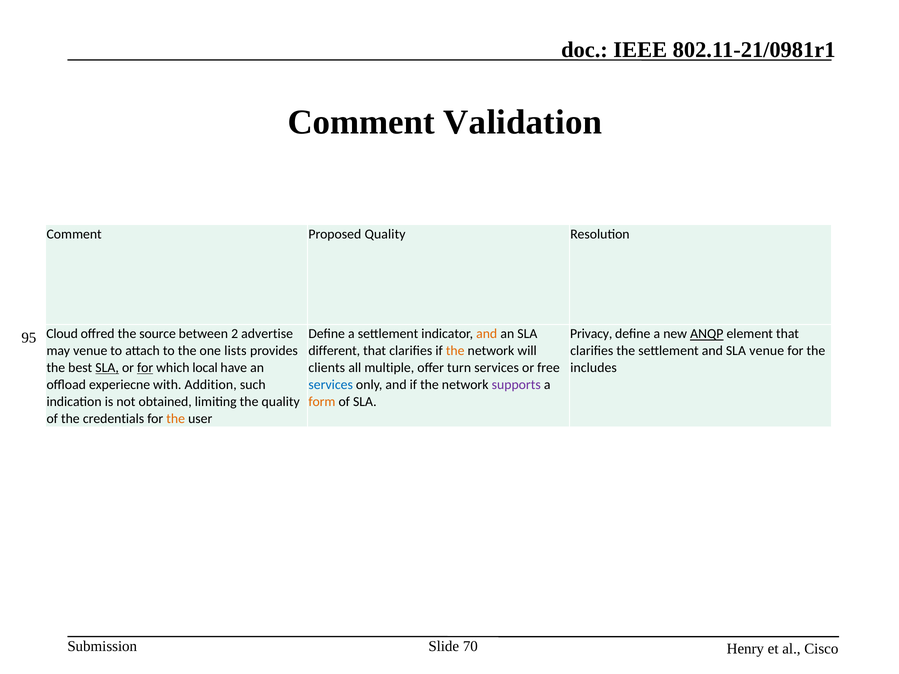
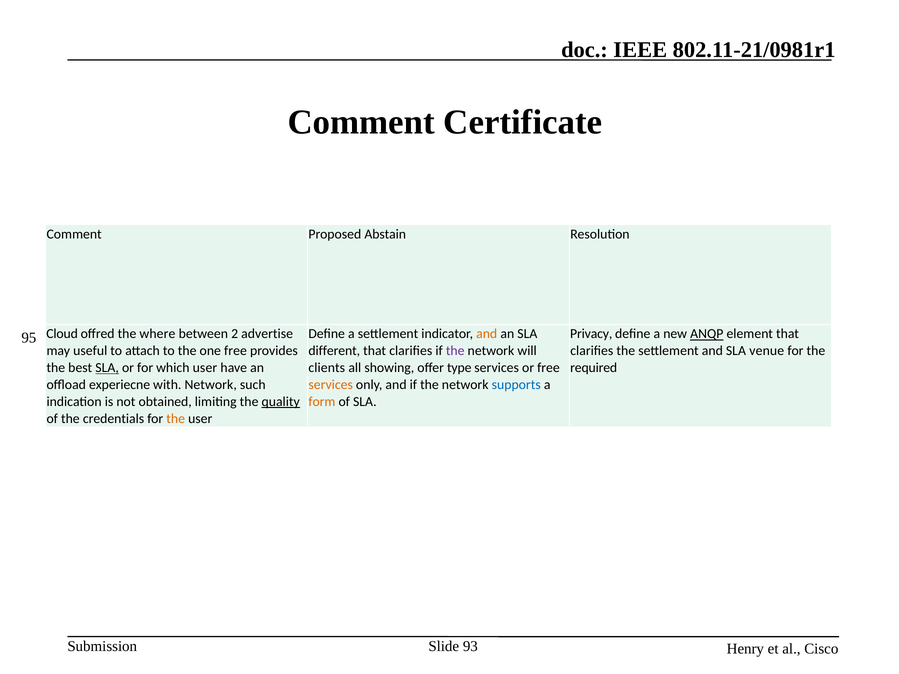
Validation: Validation -> Certificate (523, 122)
Proposed Quality: Quality -> Abstain (385, 234)
source: source -> where (157, 334)
may venue: venue -> useful (90, 351)
one lists: lists -> free (235, 351)
the colour: orange -> purple (455, 351)
for underline: present -> none (145, 368)
which local: local -> user (205, 368)
multiple: multiple -> showing (389, 368)
turn: turn -> type (459, 368)
includes: includes -> required (594, 368)
with Addition: Addition -> Network (211, 385)
services colour: blue -> orange (331, 385)
supports colour: purple -> blue (516, 385)
quality underline: none -> present (281, 402)
70: 70 -> 93 (470, 647)
